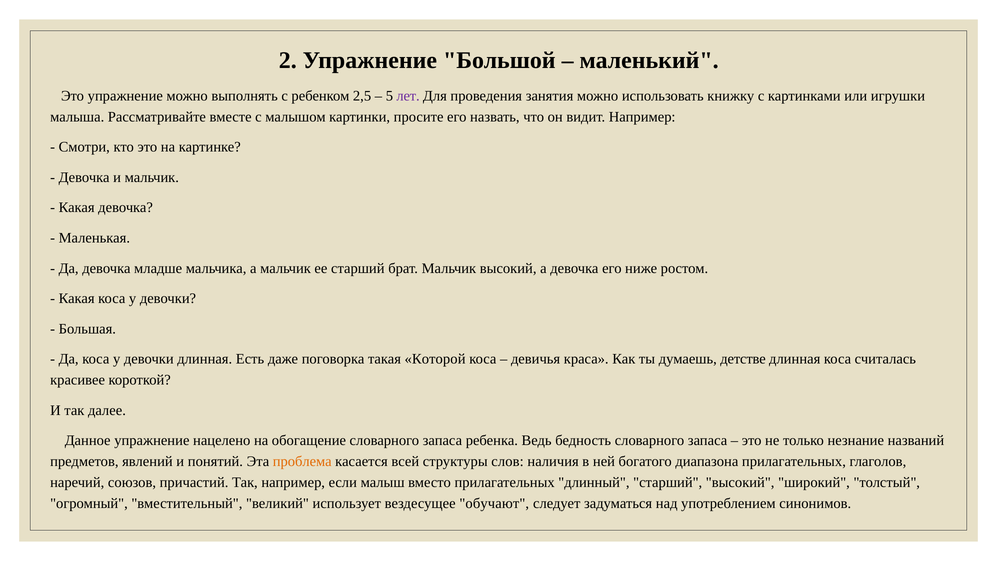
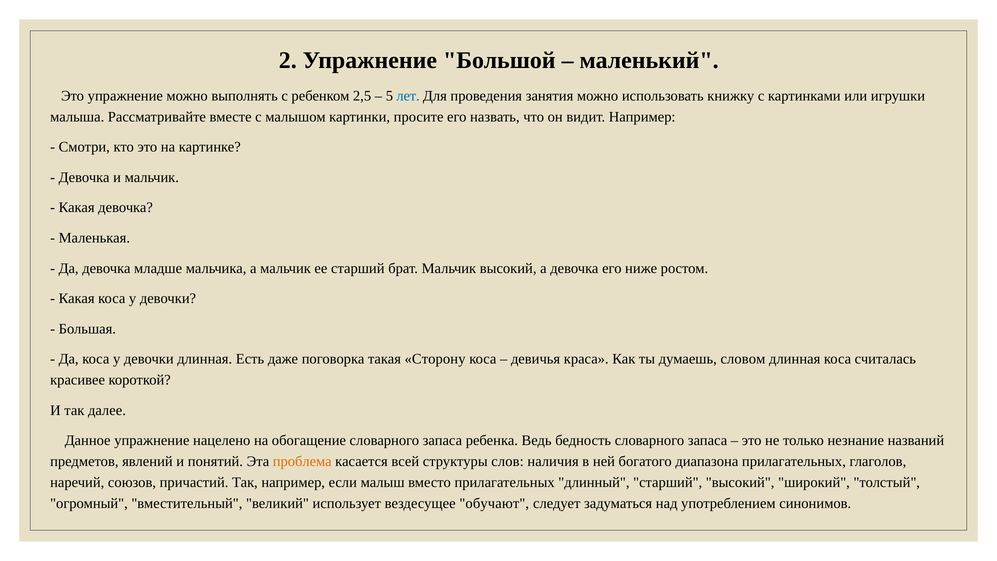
лет colour: purple -> blue (408, 96)
Которой: Которой -> Сторону (435, 359)
детстве: детстве -> словом (743, 359)
